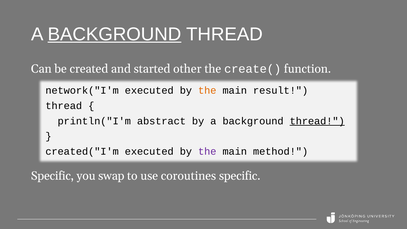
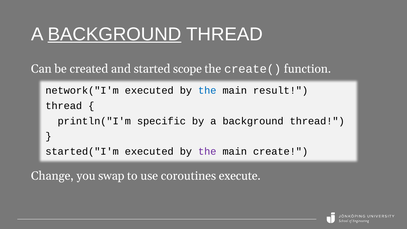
other: other -> scope (187, 69)
the colour: orange -> blue (207, 91)
abstract: abstract -> specific (161, 121)
thread underline: present -> none (317, 121)
created("I'm: created("I'm -> started("I'm (82, 151)
method: method -> create (281, 151)
Specific: Specific -> Change (52, 176)
coroutines specific: specific -> execute (240, 176)
